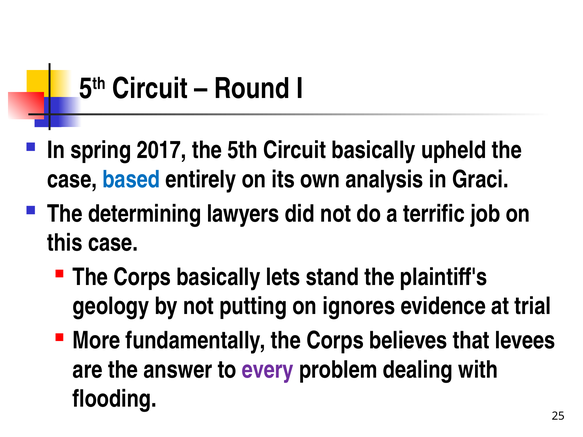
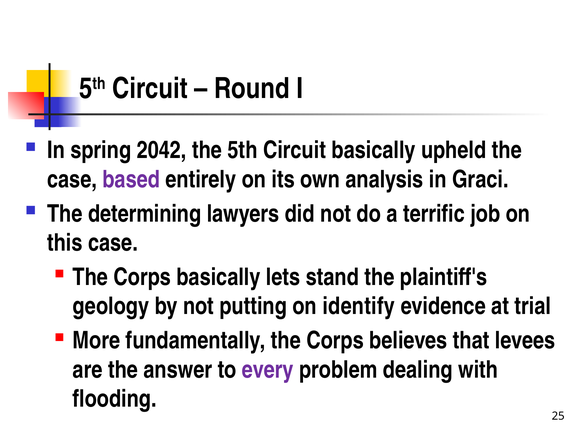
2017: 2017 -> 2042 (162, 150)
based colour: blue -> purple (131, 180)
ignores: ignores -> identify (359, 306)
